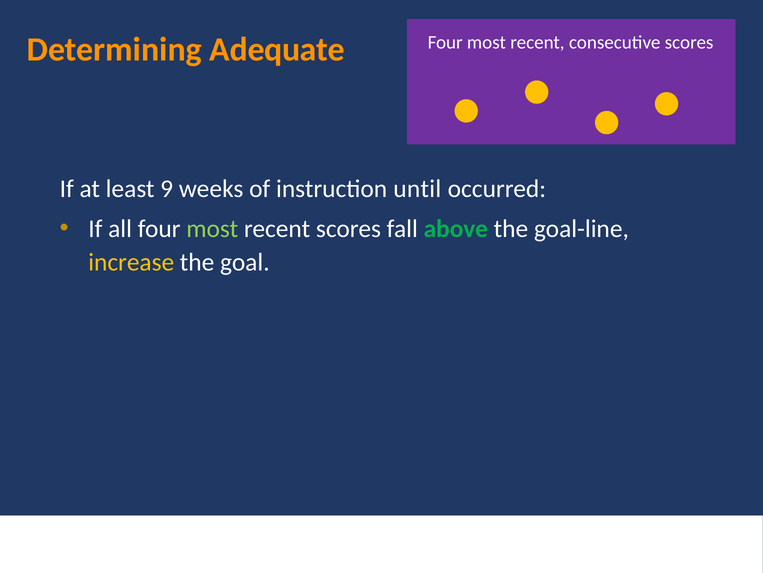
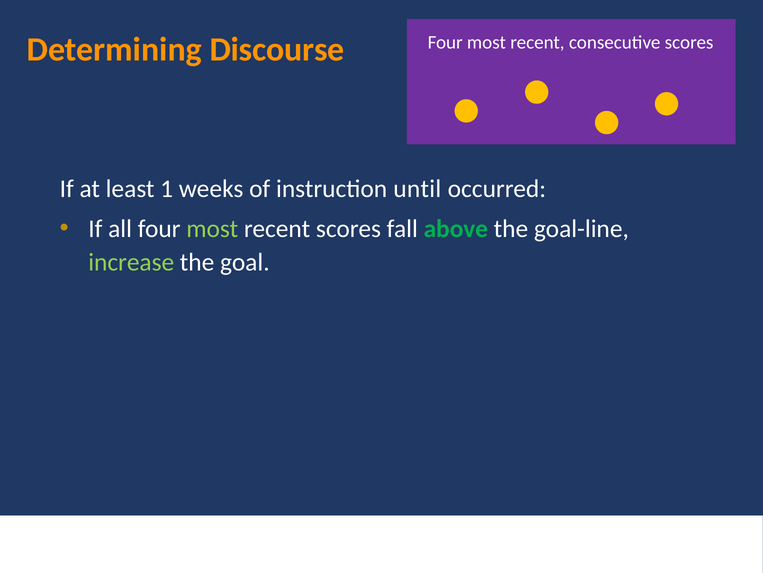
Adequate: Adequate -> Discourse (277, 50)
9: 9 -> 1 (167, 189)
increase colour: yellow -> light green (131, 262)
